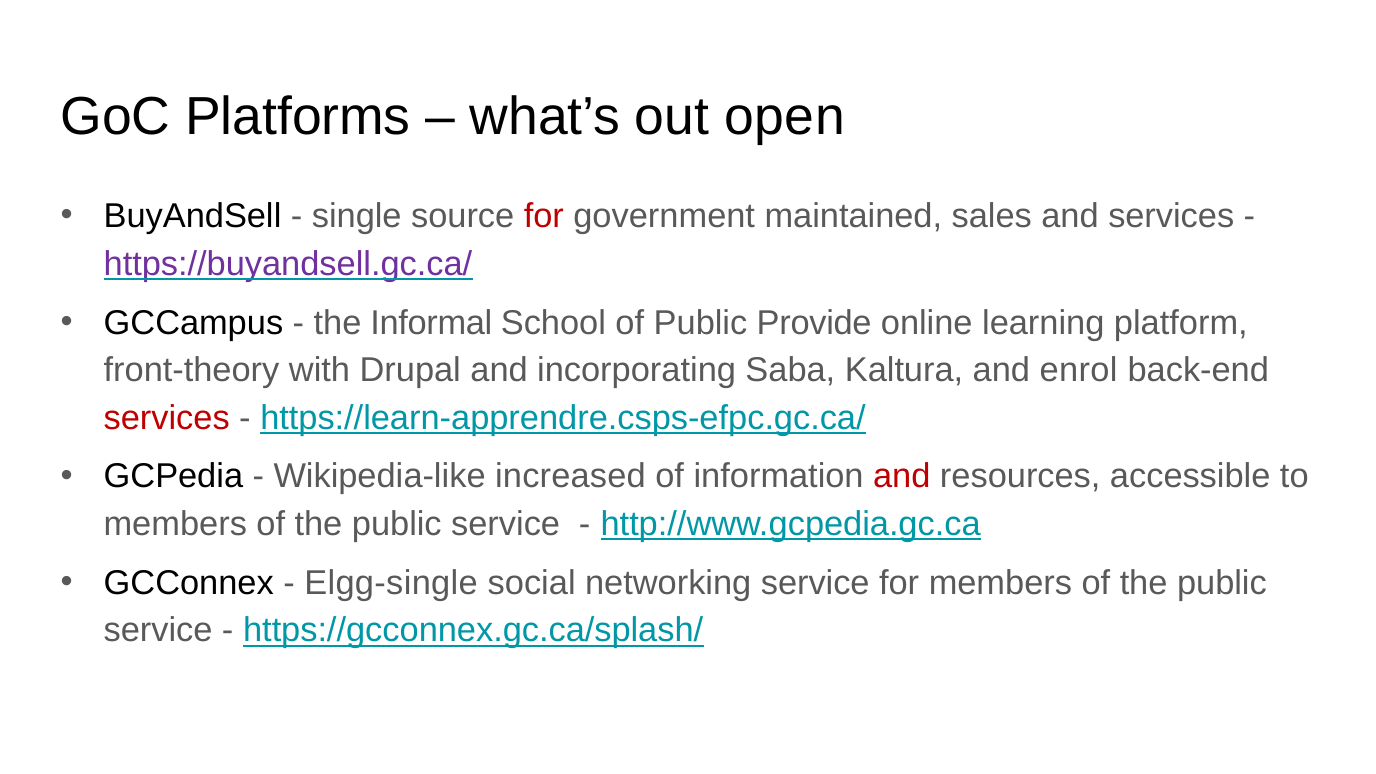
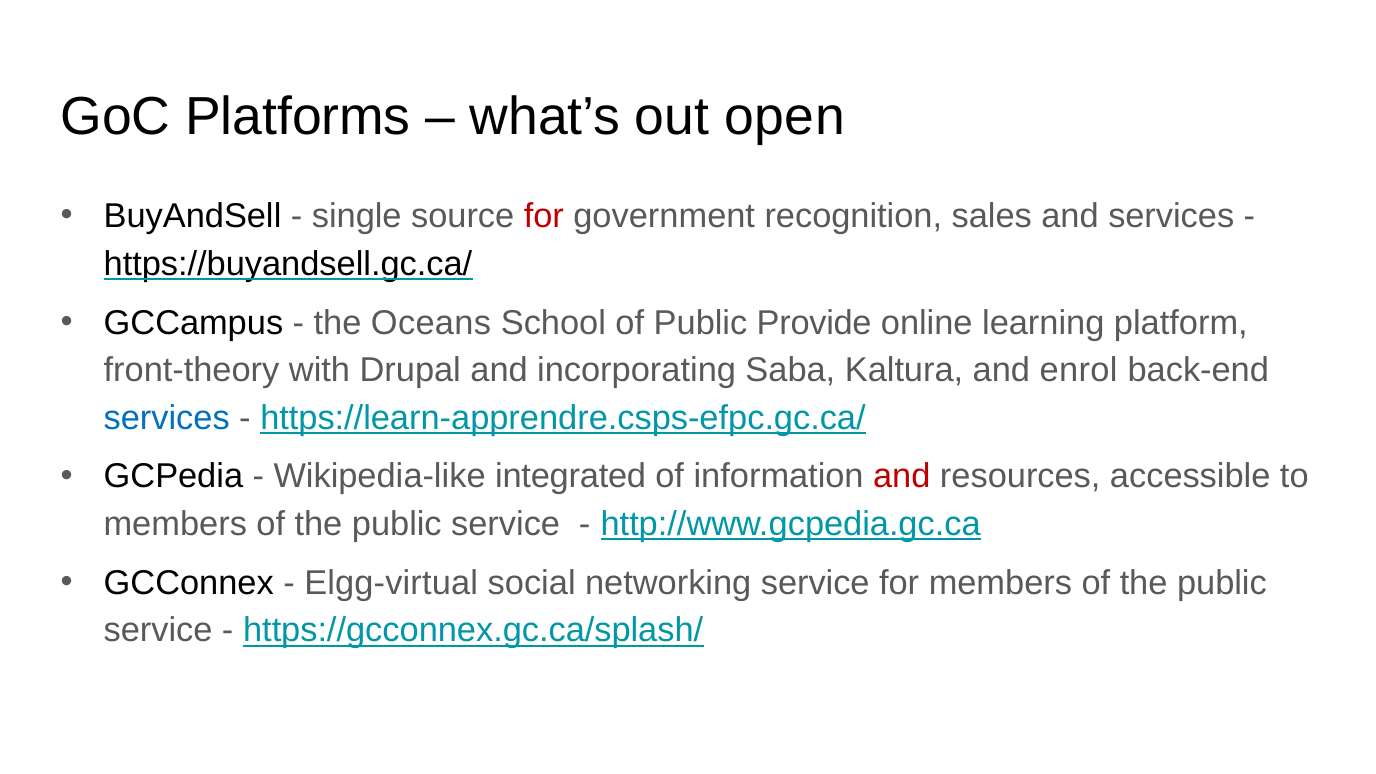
maintained: maintained -> recognition (853, 216)
https://buyandsell.gc.ca/ colour: purple -> black (288, 264)
Informal: Informal -> Oceans (431, 323)
services colour: red -> blue (167, 418)
increased: increased -> integrated (571, 477)
Elgg-single: Elgg-single -> Elgg-virtual (391, 583)
